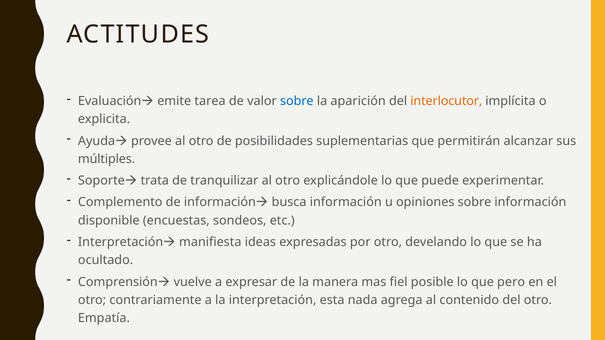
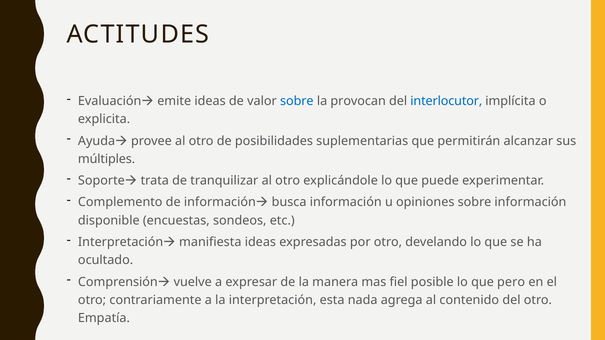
emite tarea: tarea -> ideas (210, 101)
aparición: aparición -> provocan (358, 101)
interlocutor colour: orange -> blue (446, 101)
